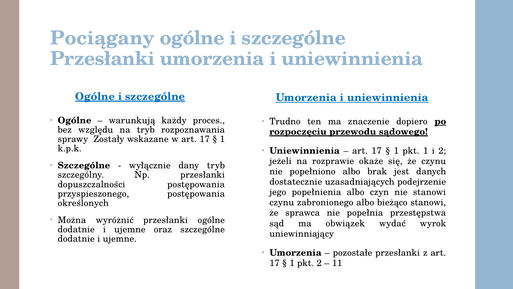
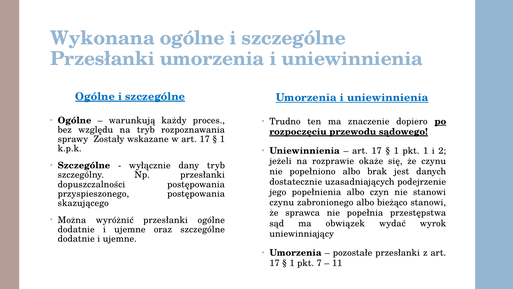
Pociągany: Pociągany -> Wykonana (102, 38)
określonych: określonych -> skazującego (83, 203)
pkt 2: 2 -> 7 (319, 263)
